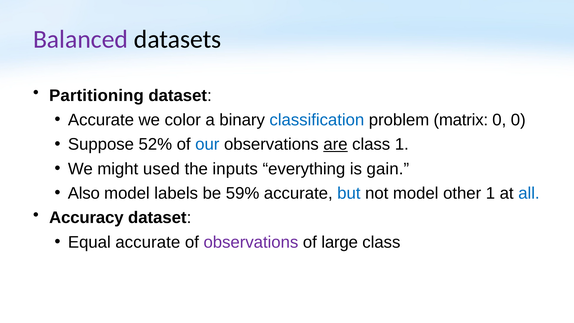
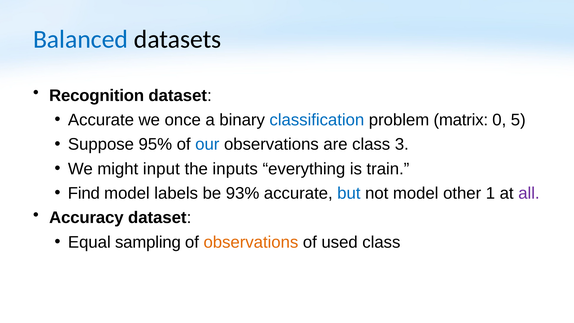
Balanced colour: purple -> blue (81, 39)
Partitioning: Partitioning -> Recognition (97, 95)
color: color -> once (183, 120)
0 0: 0 -> 5 (518, 120)
52%: 52% -> 95% (155, 144)
are underline: present -> none (335, 144)
class 1: 1 -> 3 (402, 144)
used: used -> input (161, 169)
gain: gain -> train (388, 169)
Also: Also -> Find (84, 193)
59%: 59% -> 93% (243, 193)
all colour: blue -> purple (529, 193)
Equal accurate: accurate -> sampling (148, 242)
observations colour: purple -> orange (251, 242)
large: large -> used (340, 242)
